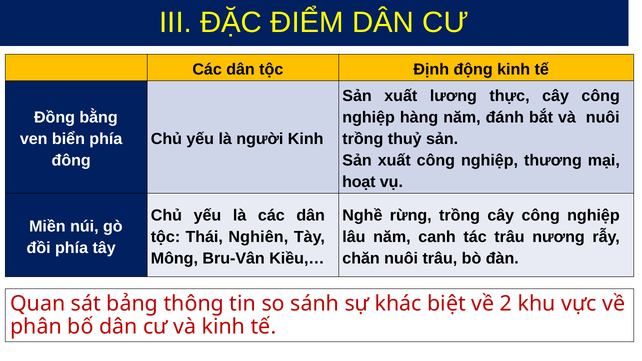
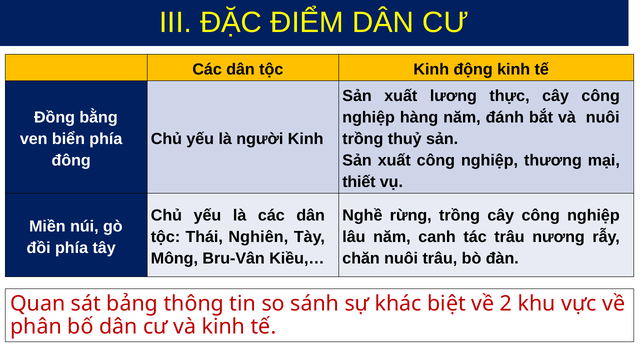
tộc Định: Định -> Kinh (431, 69)
hoạt: hoạt -> thiết (359, 182)
